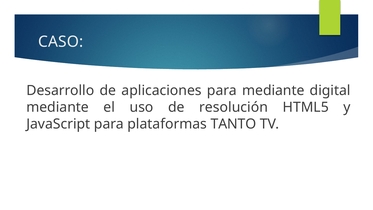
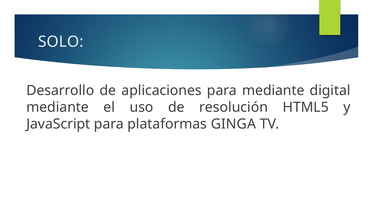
CASO: CASO -> SOLO (61, 42)
TANTO: TANTO -> GINGA (233, 124)
